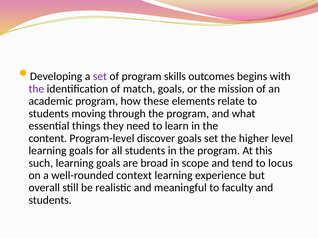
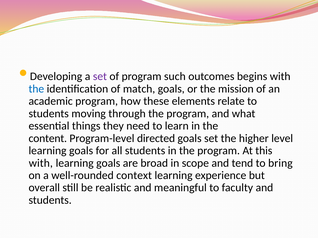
skills: skills -> such (175, 77)
the colour: purple -> blue (36, 89)
discover: discover -> directed (156, 139)
such: such -> with (41, 163)
locus: locus -> bring (280, 163)
